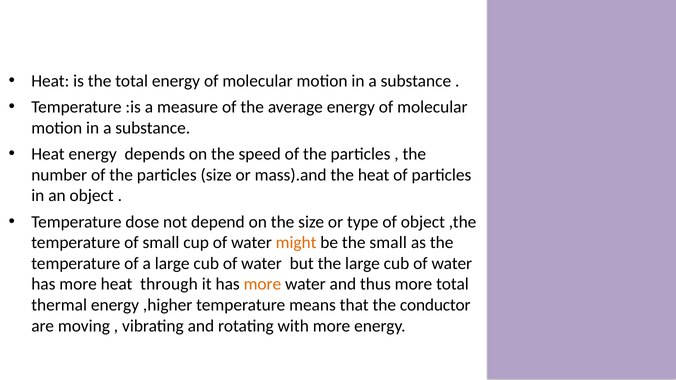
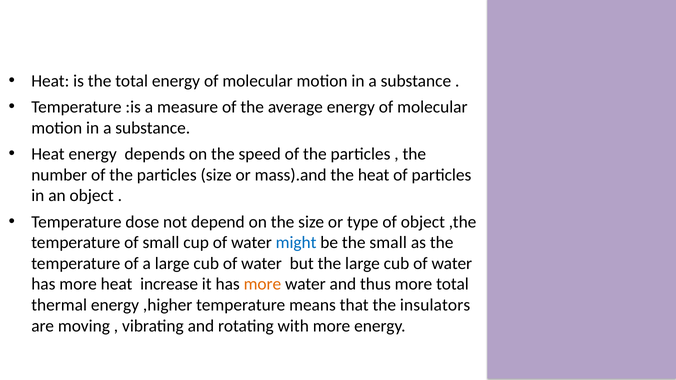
might colour: orange -> blue (296, 243)
through: through -> increase (169, 284)
conductor: conductor -> insulators (435, 305)
